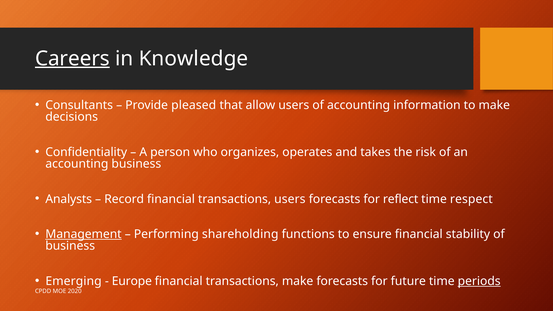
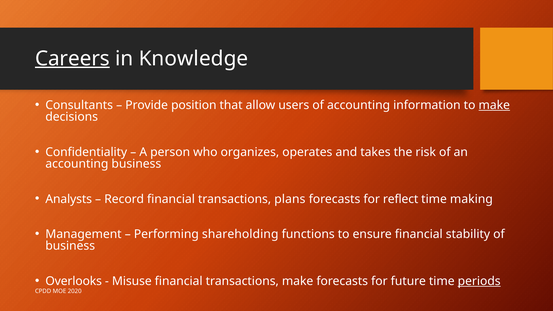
pleased: pleased -> position (194, 105)
make underline: none -> present (494, 105)
transactions users: users -> plans (290, 199)
respect: respect -> making (471, 199)
Management underline: present -> none (83, 234)
Emerging: Emerging -> Overlooks (74, 281)
Europe: Europe -> Misuse (132, 281)
